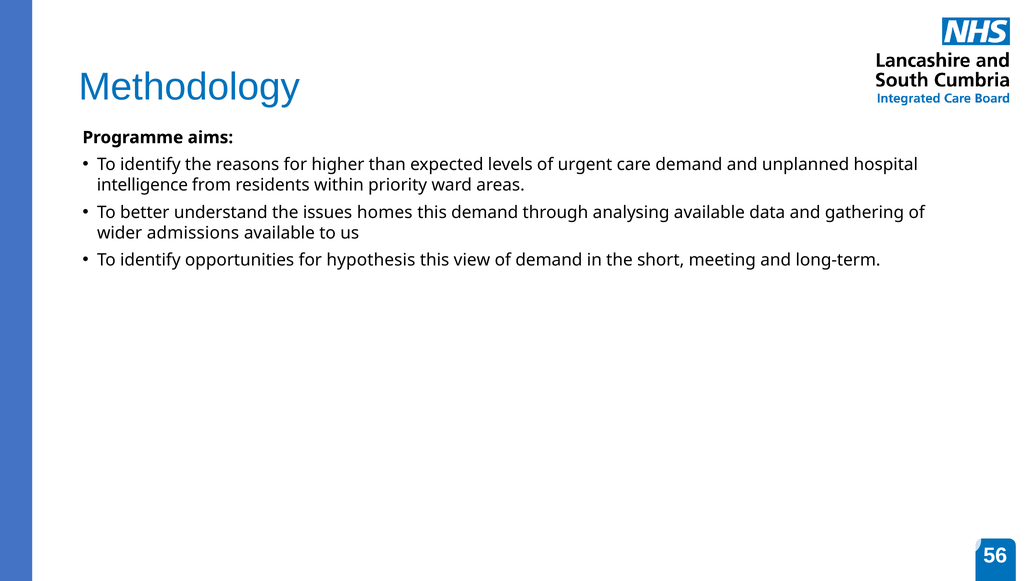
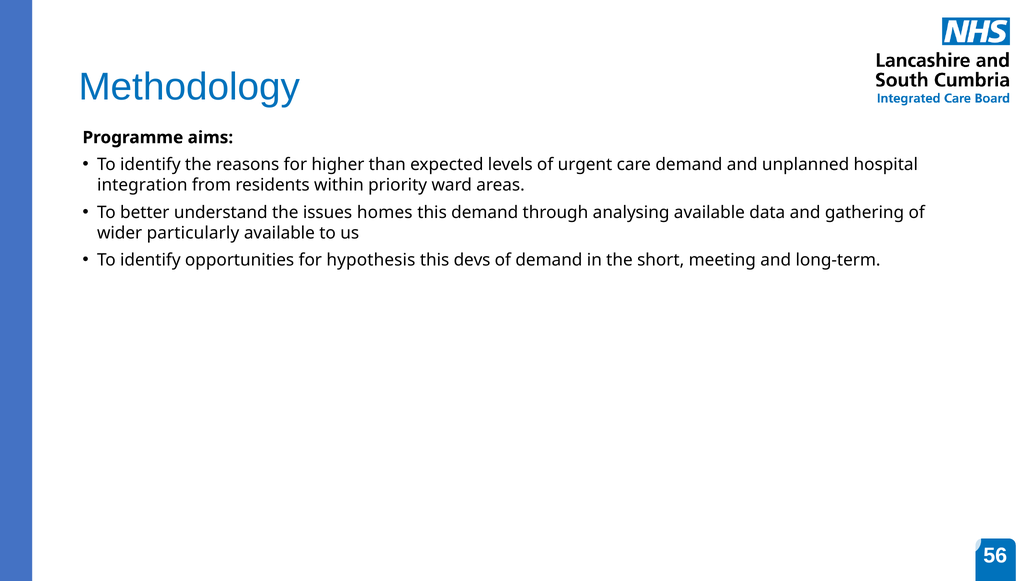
intelligence: intelligence -> integration (142, 185)
admissions: admissions -> particularly (193, 233)
view: view -> devs (472, 260)
